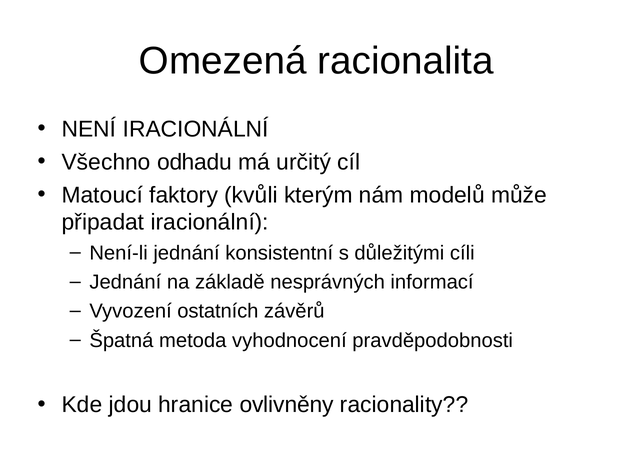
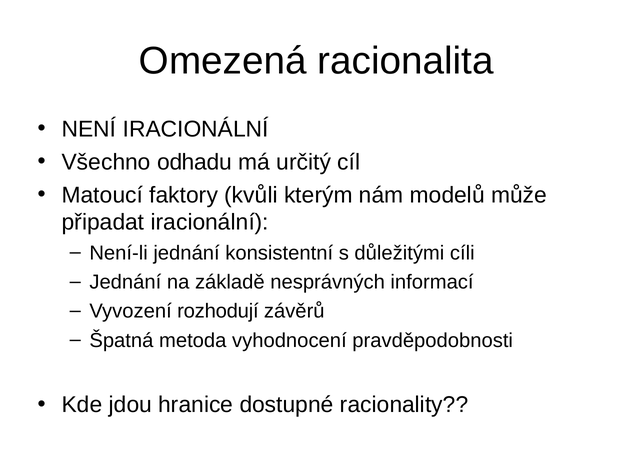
ostatních: ostatních -> rozhodují (218, 312)
ovlivněny: ovlivněny -> dostupné (287, 406)
